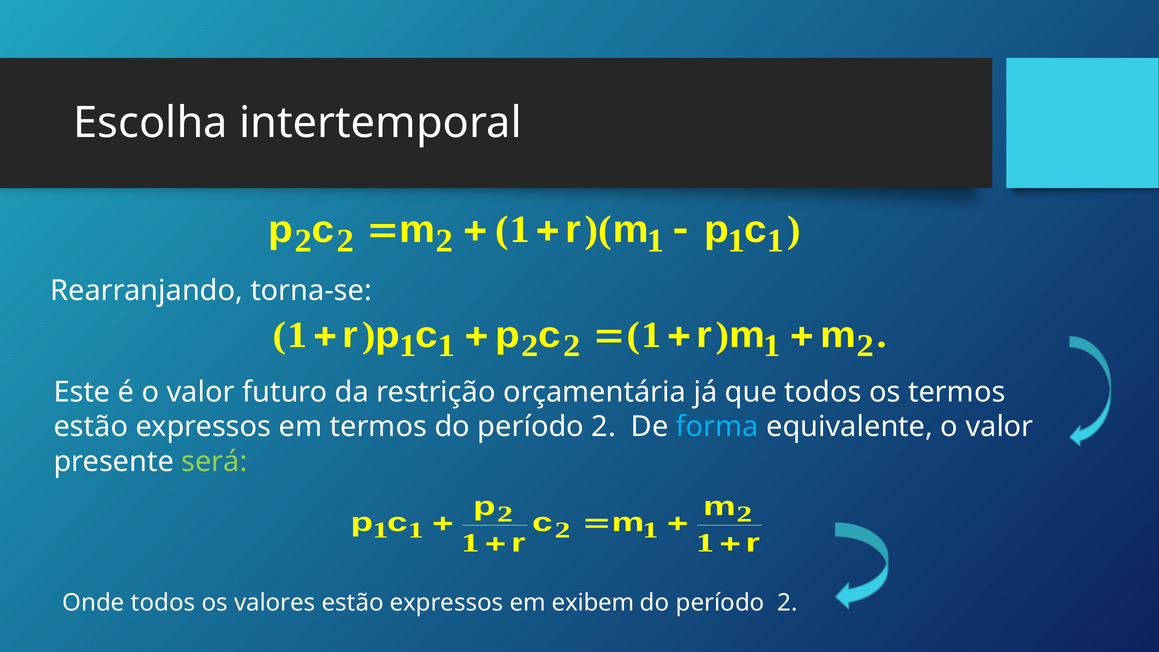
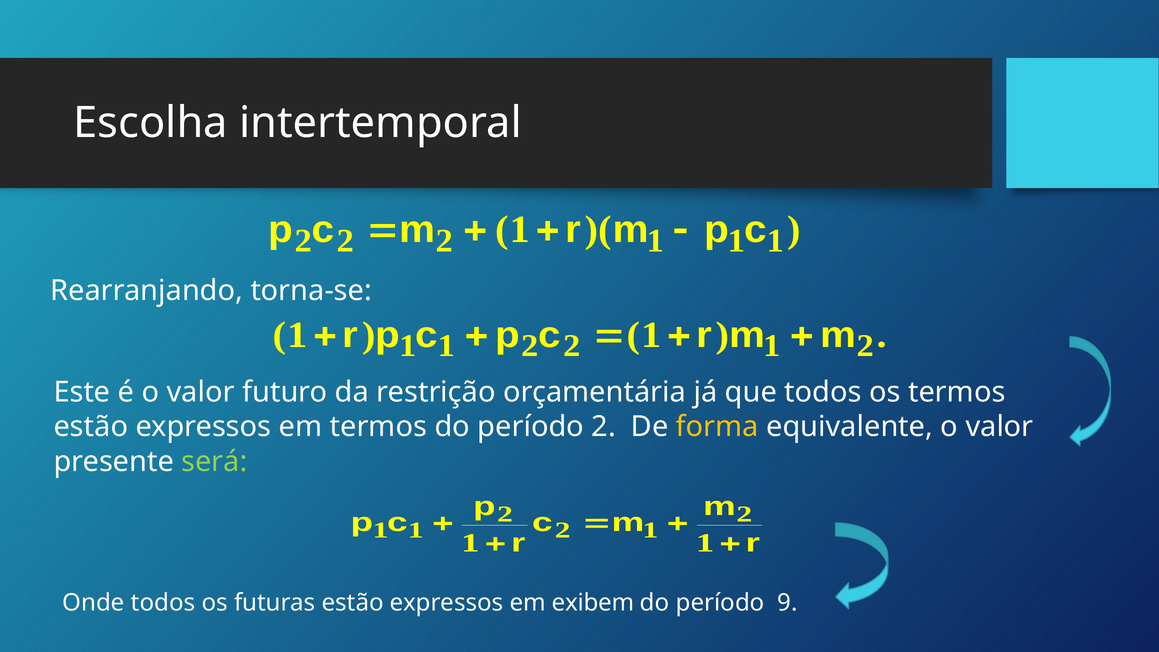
forma colour: light blue -> yellow (717, 427)
valores: valores -> futuras (275, 603)
2: 2 -> 9 (787, 603)
